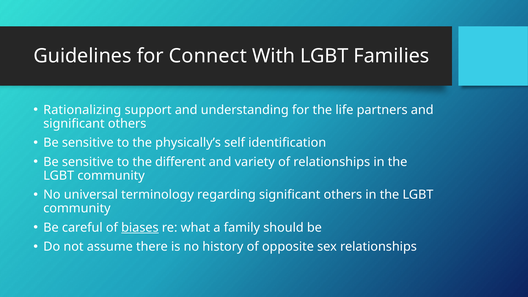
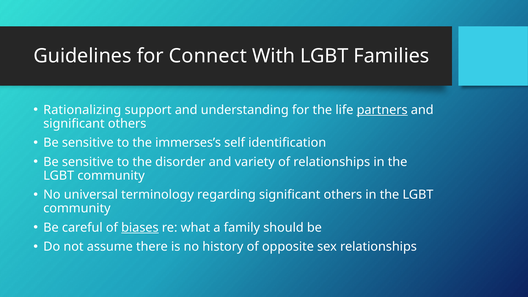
partners underline: none -> present (382, 110)
physically’s: physically’s -> immerses’s (188, 143)
different: different -> disorder (180, 162)
